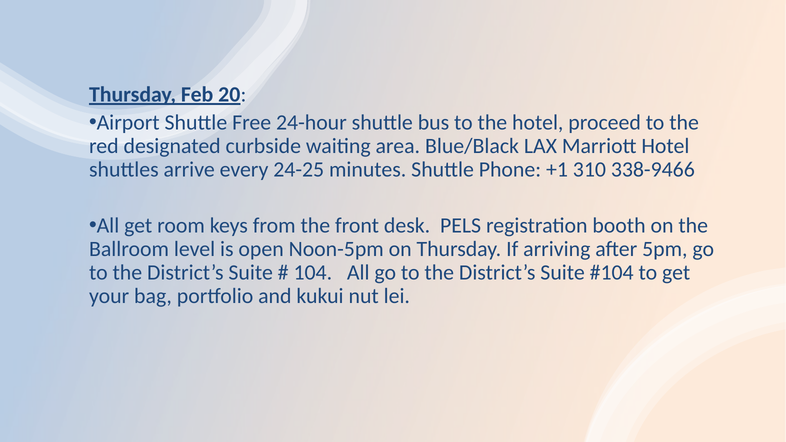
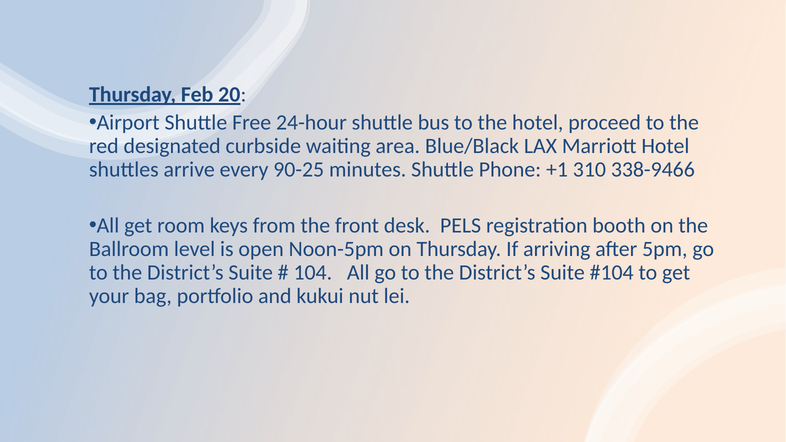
24-25: 24-25 -> 90-25 (299, 170)
